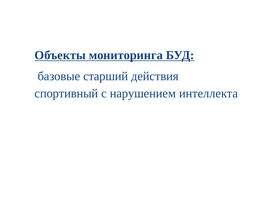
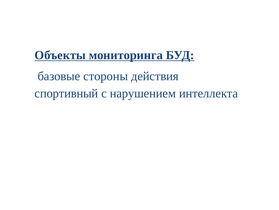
старший: старший -> стороны (106, 76)
